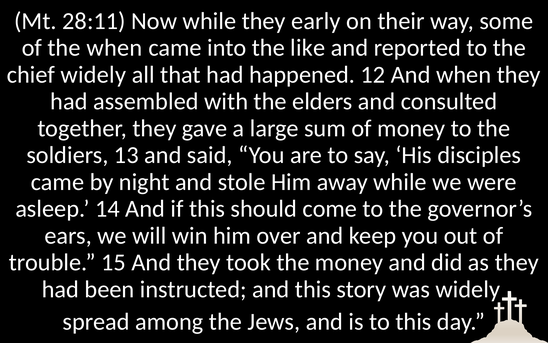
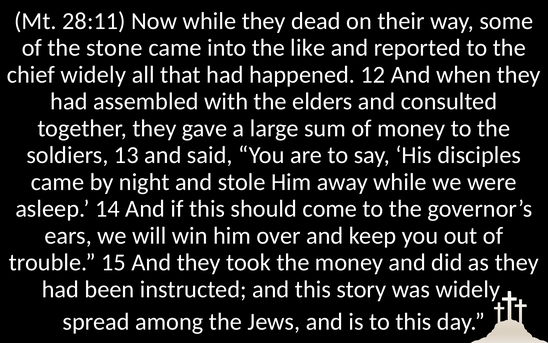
early: early -> dead (316, 21)
the when: when -> stone (114, 48)
